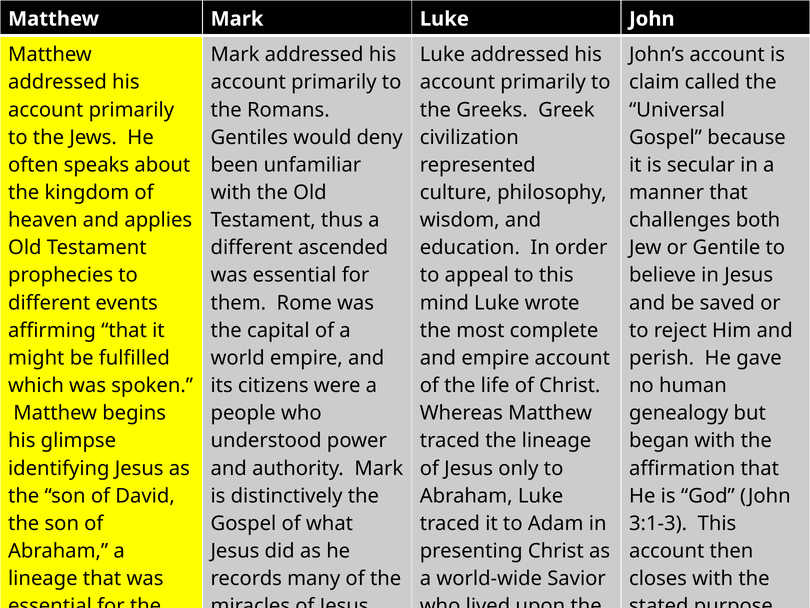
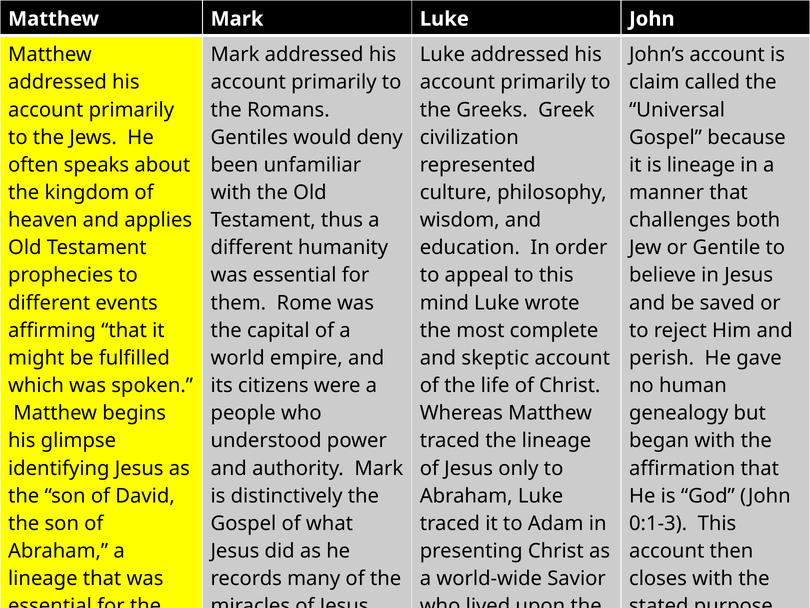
is secular: secular -> lineage (701, 165)
ascended: ascended -> humanity (343, 248)
and empire: empire -> skeptic (495, 358)
3:1-3: 3:1-3 -> 0:1-3 (658, 523)
